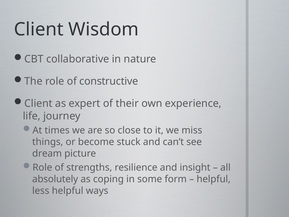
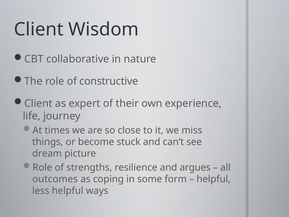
insight: insight -> argues (195, 167)
absolutely: absolutely -> outcomes (55, 179)
